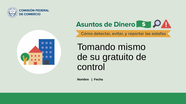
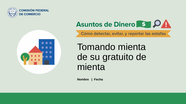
Tomando mismo: mismo -> mienta (132, 47)
control: control -> mienta (91, 67)
